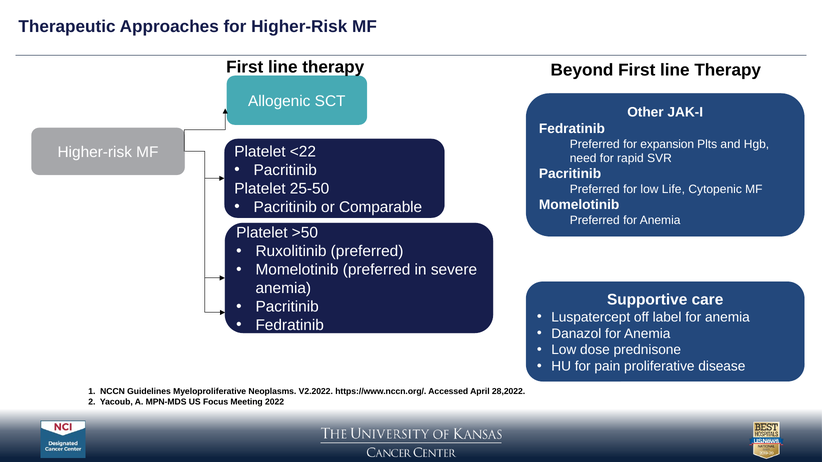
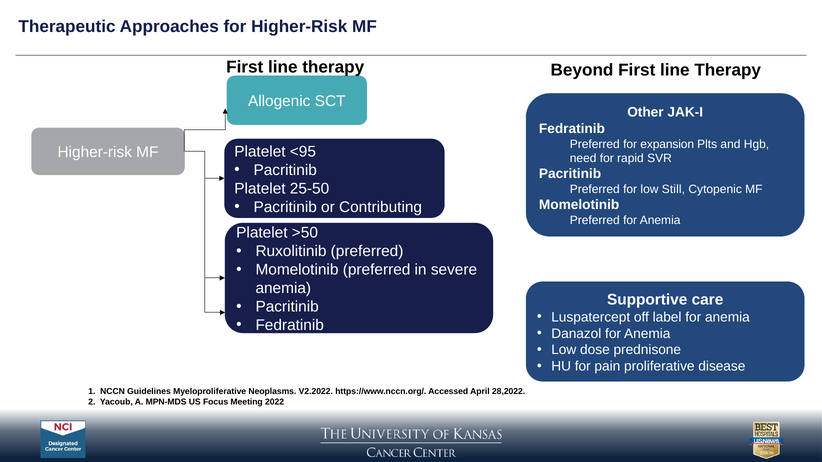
<22: <22 -> <95 (303, 152)
Life: Life -> Still (673, 189)
Comparable: Comparable -> Contributing (381, 207)
